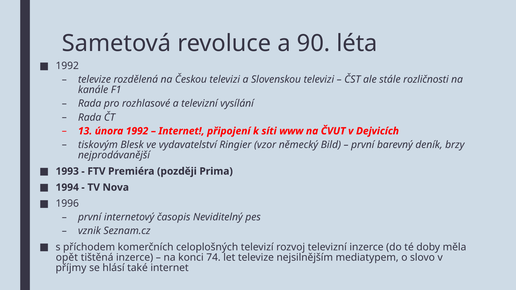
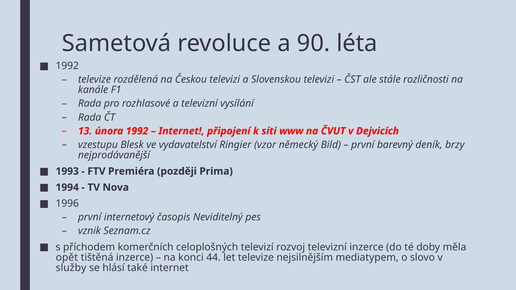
tiskovým: tiskovým -> vzestupu (98, 145)
74: 74 -> 44 (213, 258)
příjmy: příjmy -> služby (71, 268)
